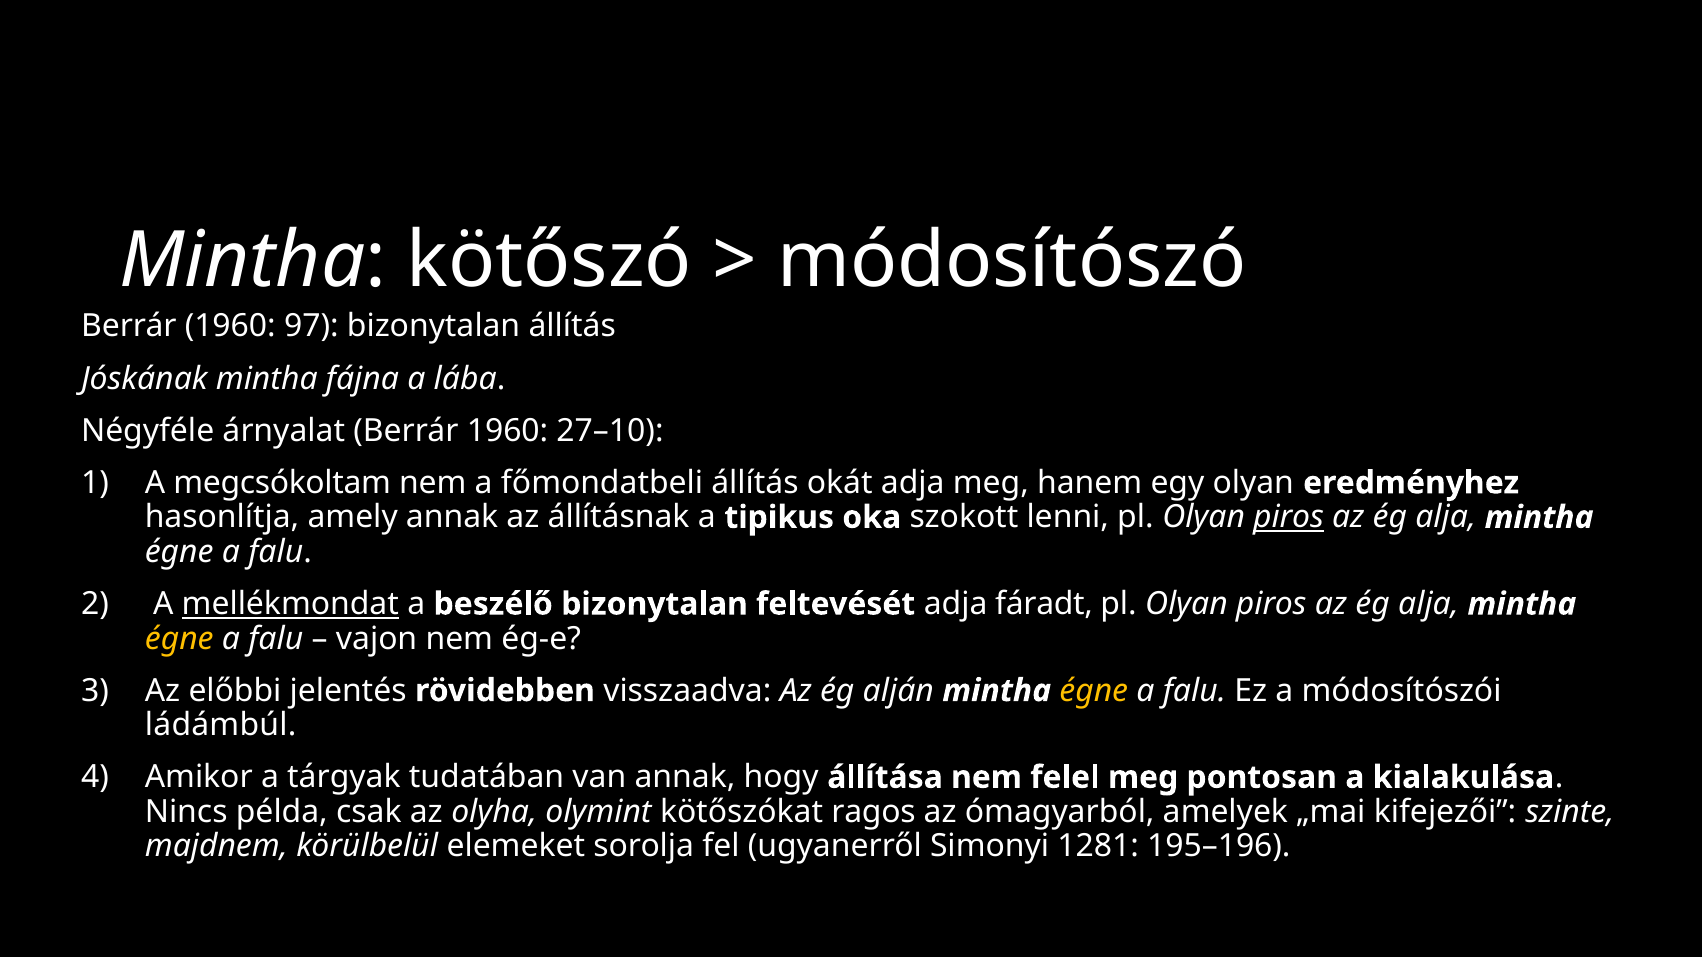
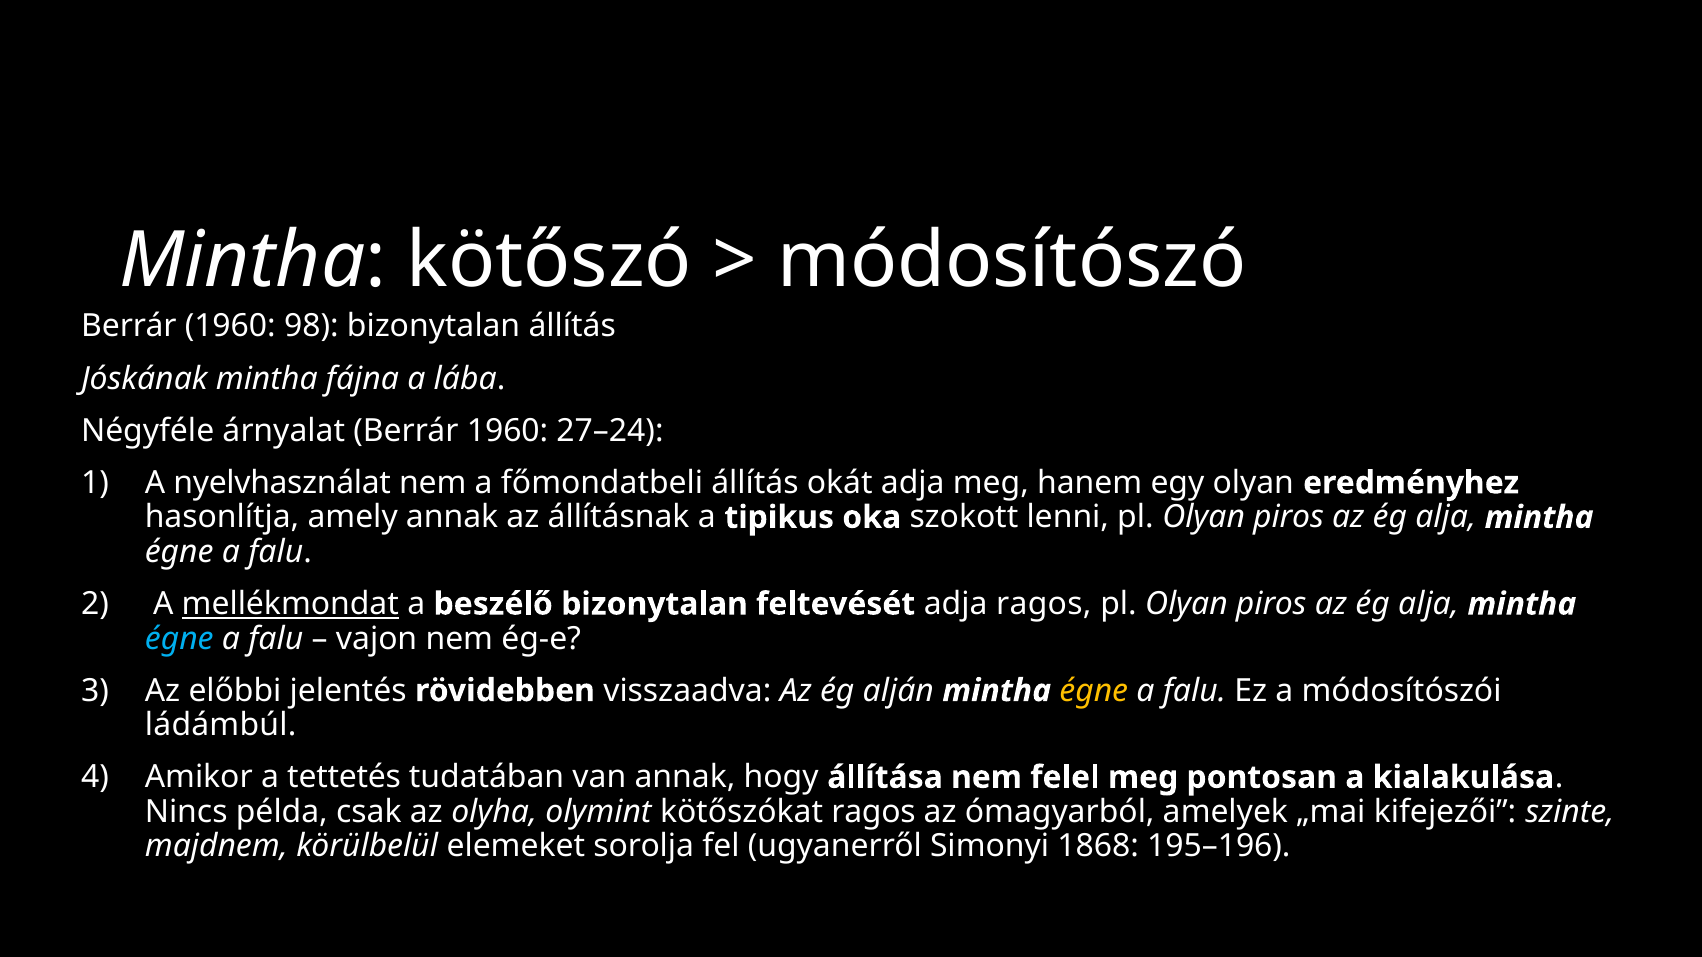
97: 97 -> 98 (311, 326)
27–10: 27–10 -> 27–24 (610, 431)
megcsókoltam: megcsókoltam -> nyelvhasználat (282, 483)
piros underline: present -> none (1289, 518)
adja fáradt: fáradt -> ragos (1044, 604)
égne colour: yellow -> light blue (179, 639)
tárgyak: tárgyak -> tettetés (344, 778)
1281: 1281 -> 1868 (1098, 847)
